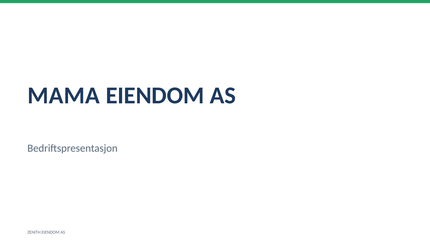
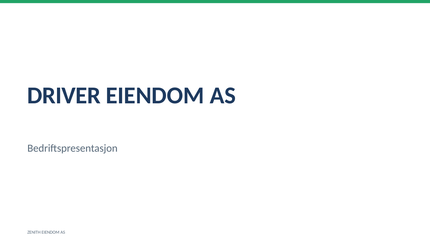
MAMA: MAMA -> DRIVER (64, 95)
